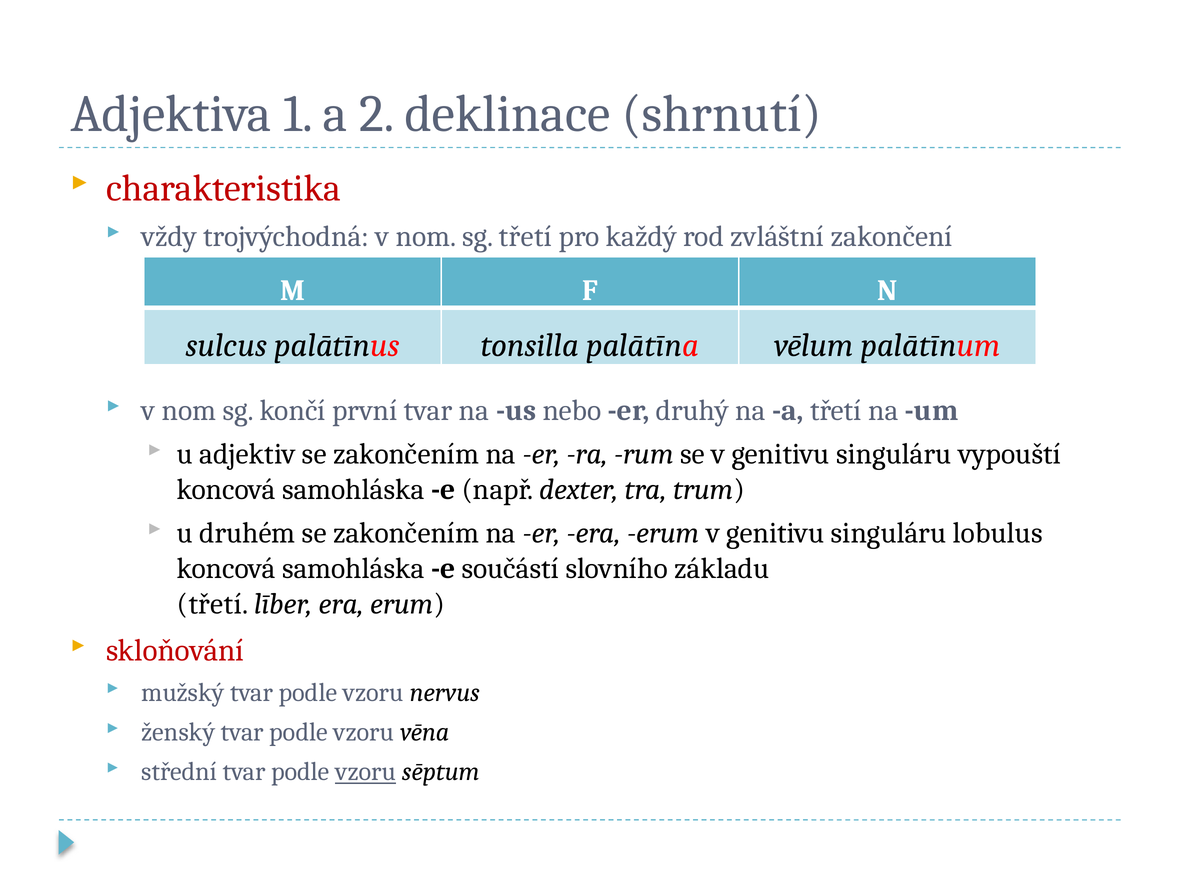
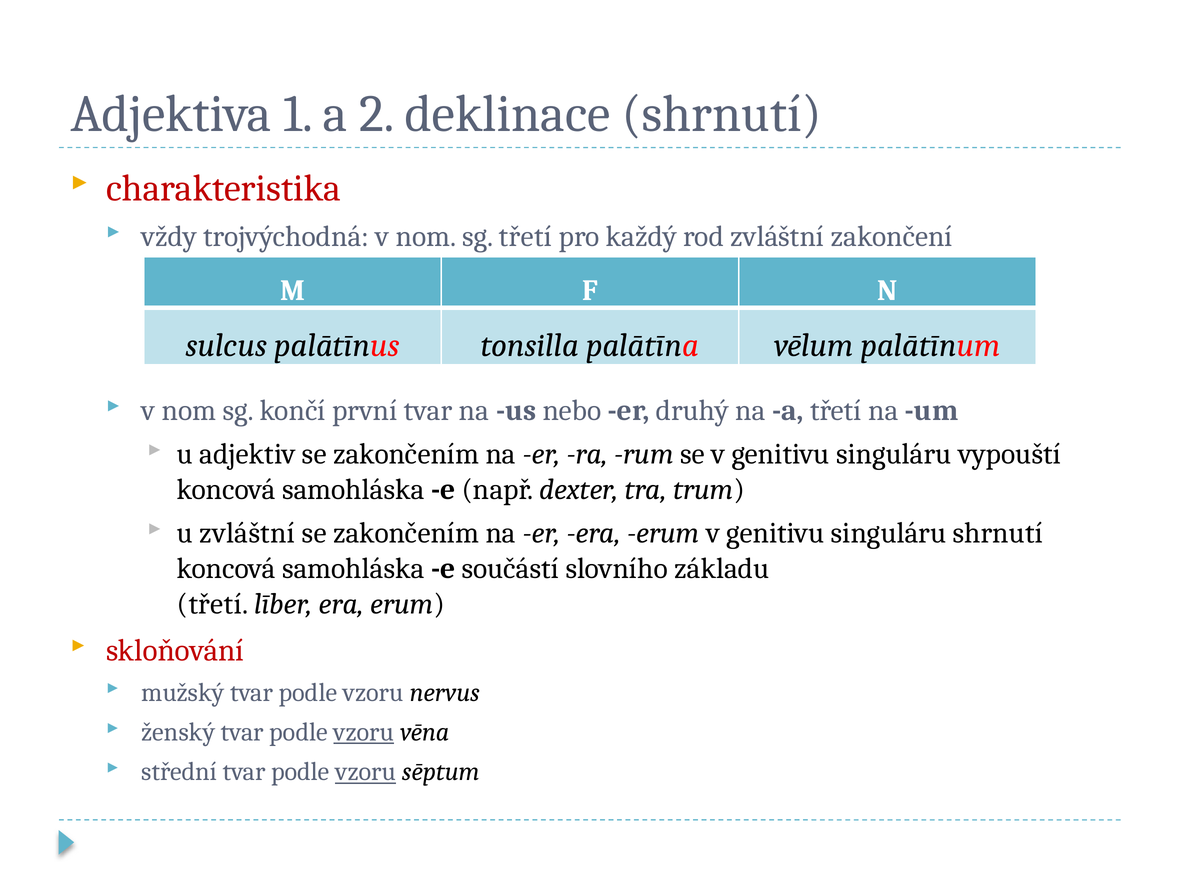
u druhém: druhém -> zvláštní (247, 533)
singuláru lobulus: lobulus -> shrnutí (998, 533)
vzoru underline: none -> present (364, 732)
